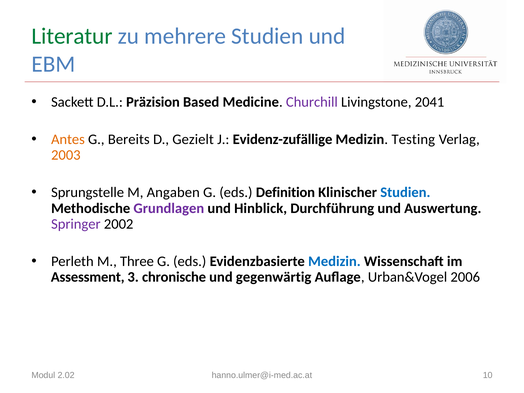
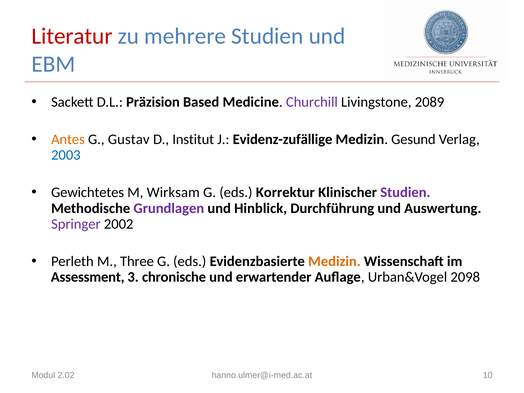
Literatur colour: green -> red (72, 36)
2041: 2041 -> 2089 (430, 102)
Bereits: Bereits -> Gustav (129, 139)
Gezielt: Gezielt -> Institut (193, 139)
Testing: Testing -> Gesund (413, 139)
2003 colour: orange -> blue (66, 155)
Sprungstelle: Sprungstelle -> Gewichtetes (88, 192)
Angaben: Angaben -> Wirksam (173, 192)
Definition: Definition -> Korrektur (285, 192)
Studien colour: blue -> purple (405, 192)
Medizin colour: blue -> orange (334, 261)
gegenwärtig: gegenwärtig -> erwartender (274, 277)
2006: 2006 -> 2098 (465, 277)
